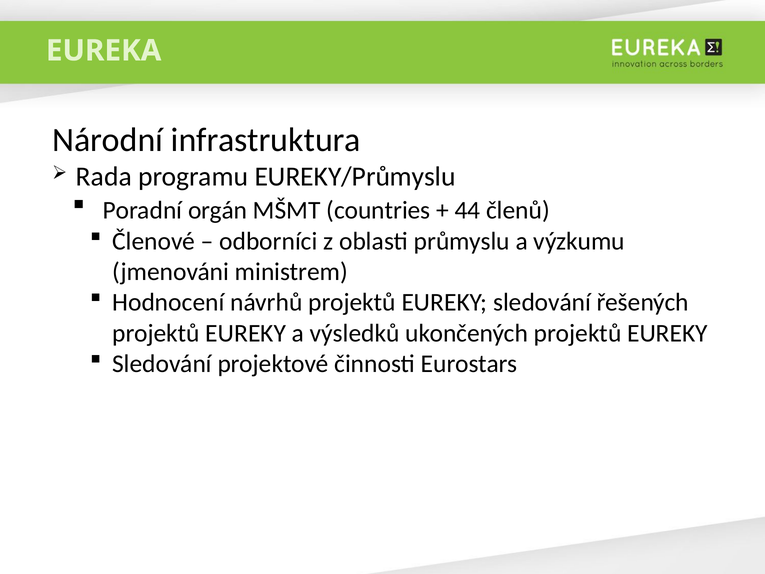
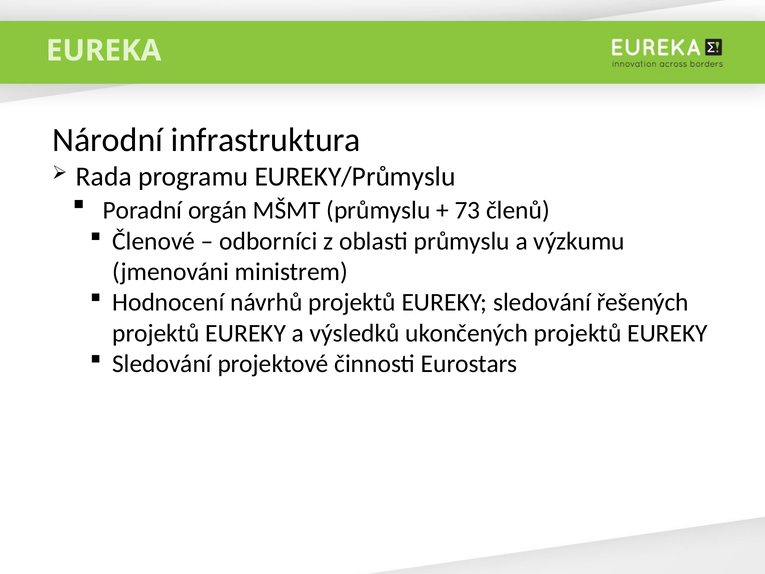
MŠMT countries: countries -> průmyslu (378, 210)
44: 44 -> 73 (467, 210)
